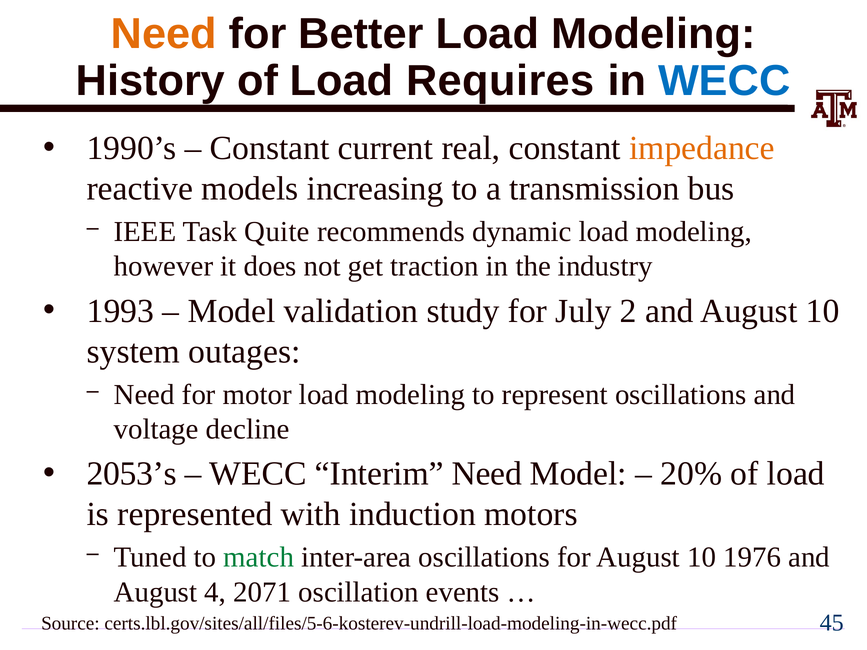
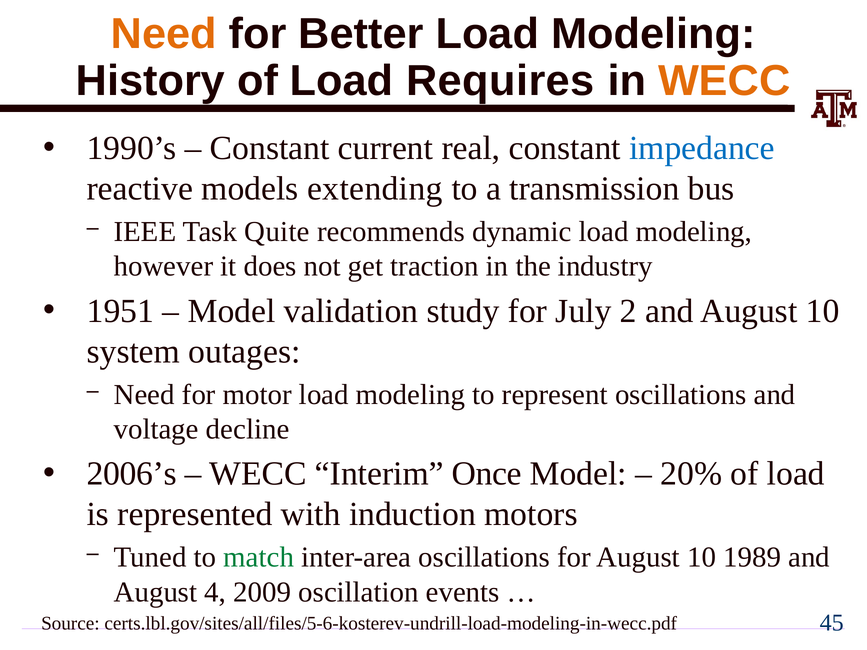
WECC colour: blue -> orange (724, 81)
impedance colour: orange -> blue (702, 148)
increasing: increasing -> extending (375, 189)
1993: 1993 -> 1951 (120, 311)
2053’s: 2053’s -> 2006’s (132, 474)
Interim Need: Need -> Once (487, 474)
1976: 1976 -> 1989 (752, 558)
2071: 2071 -> 2009 (262, 592)
